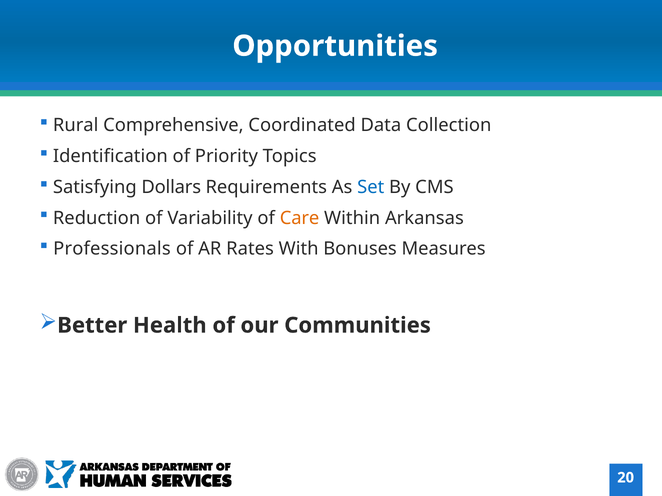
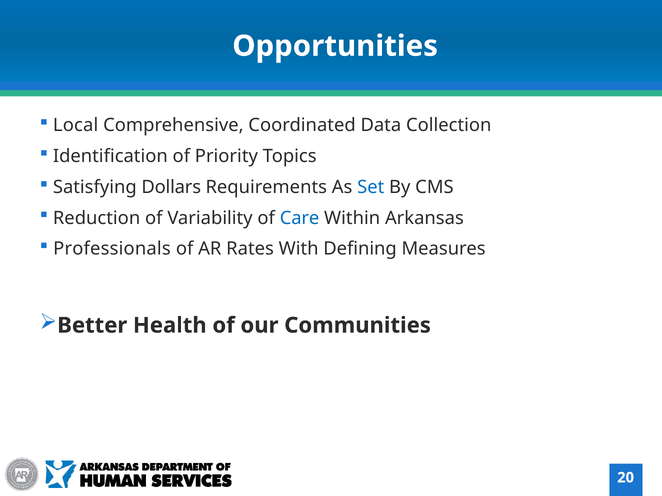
Rural: Rural -> Local (76, 126)
Care colour: orange -> blue (300, 218)
Bonuses: Bonuses -> Defining (360, 249)
